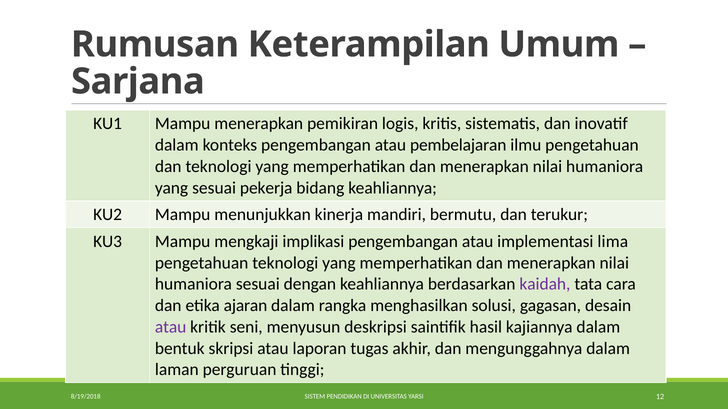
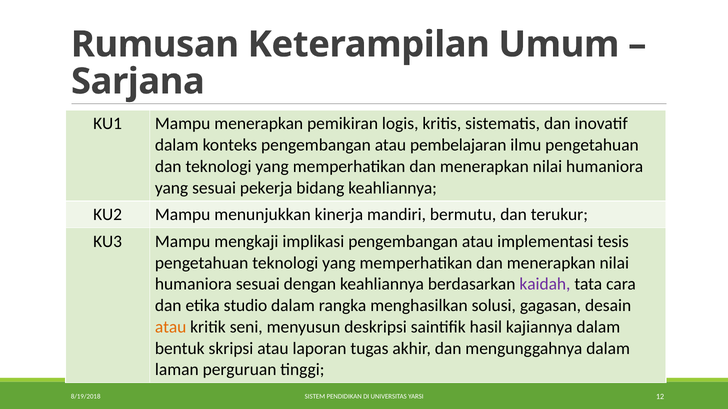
lima: lima -> tesis (613, 242)
ajaran: ajaran -> studio (245, 306)
atau colour: purple -> orange (171, 327)
